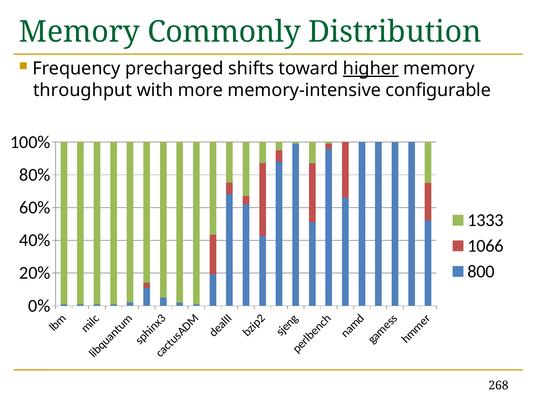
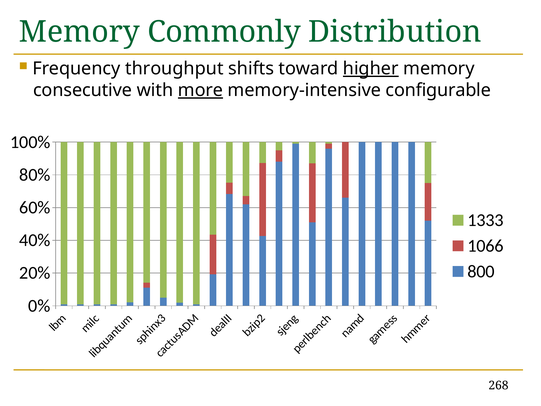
precharged: precharged -> throughput (174, 69)
throughput: throughput -> consecutive (83, 90)
more underline: none -> present (200, 90)
